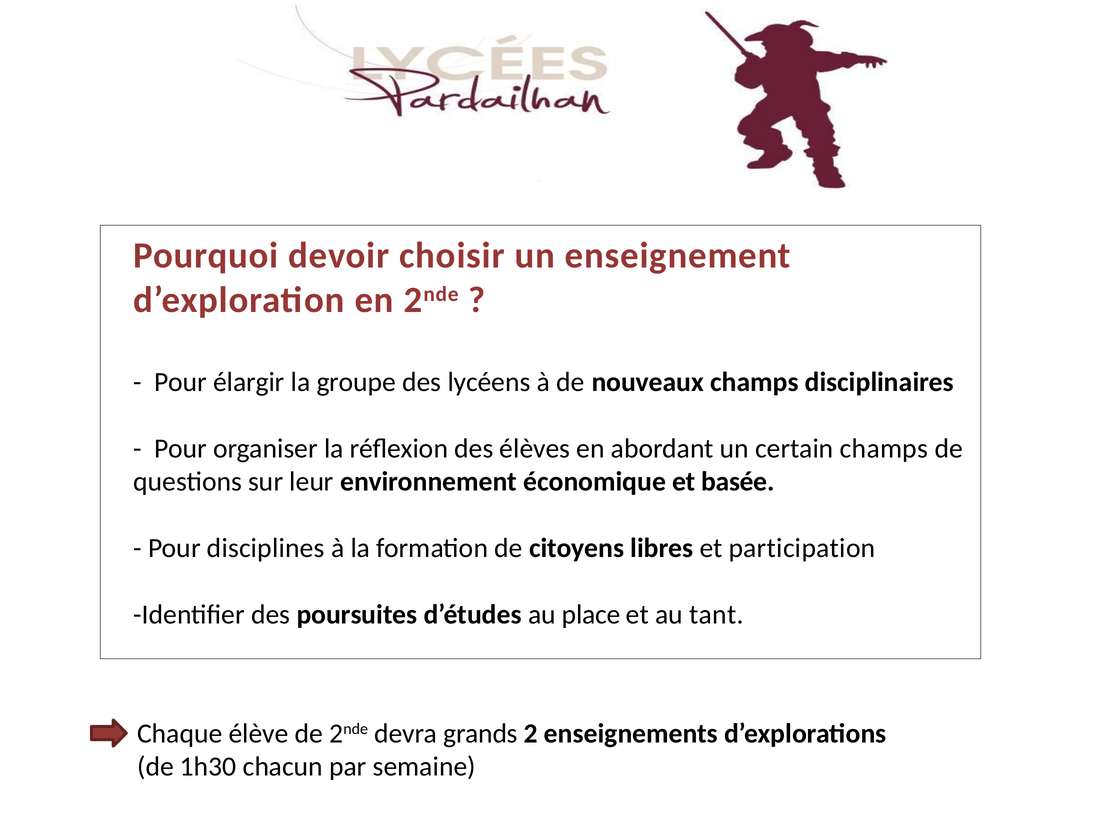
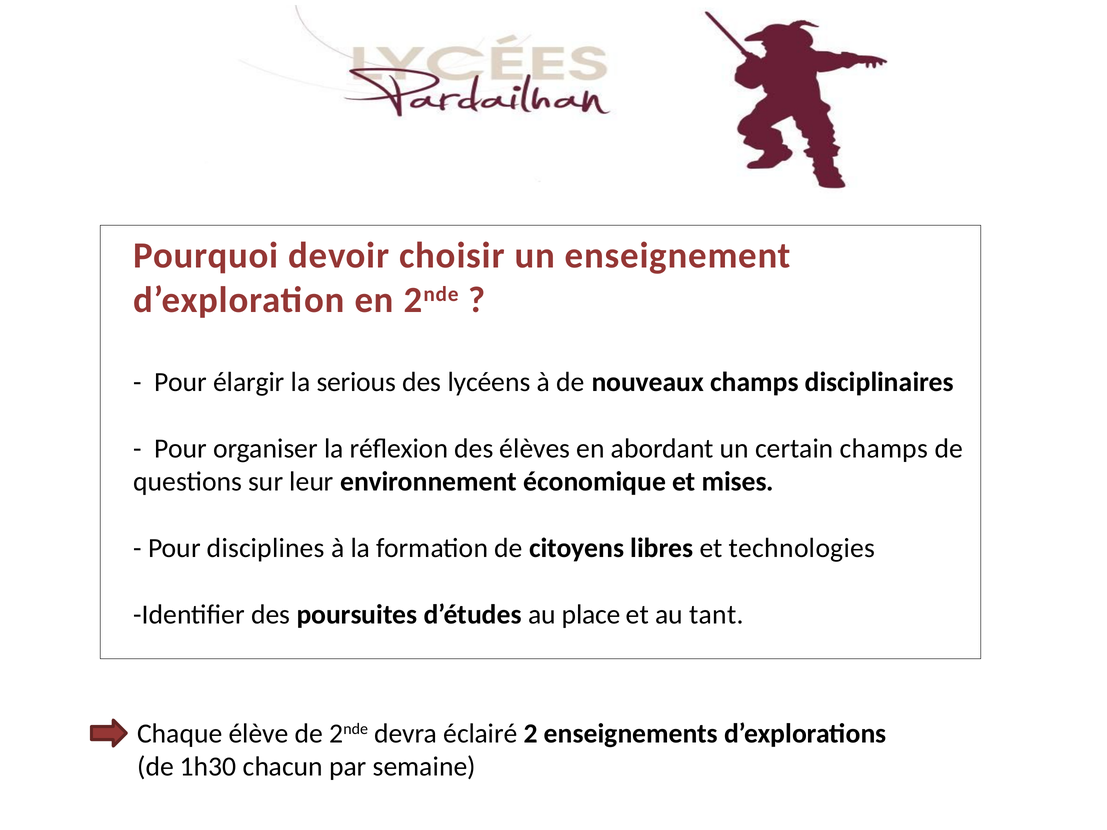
groupe: groupe -> serious (356, 382)
basée: basée -> mises (738, 482)
participation: participation -> technologies (802, 548)
grands: grands -> éclairé (480, 734)
